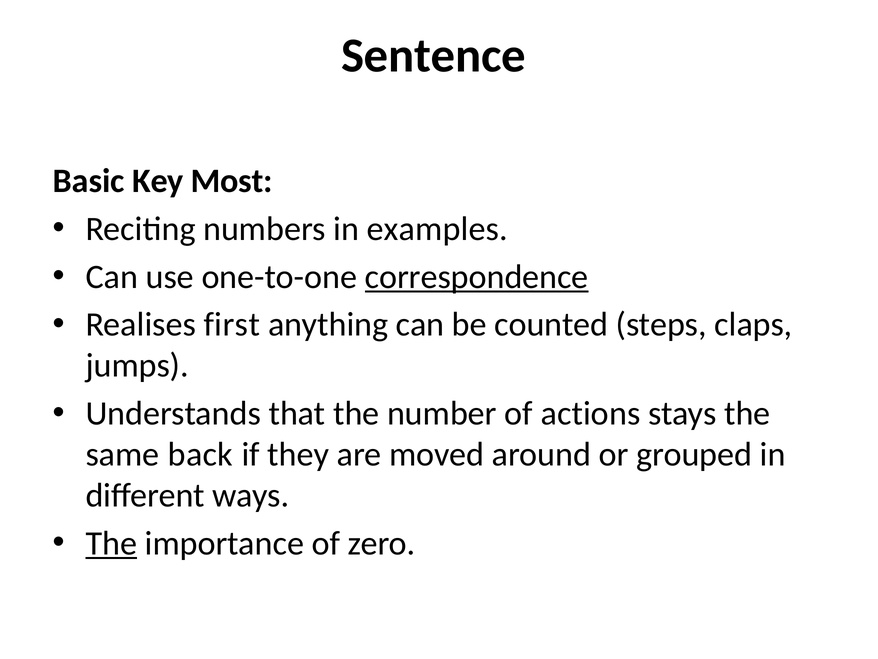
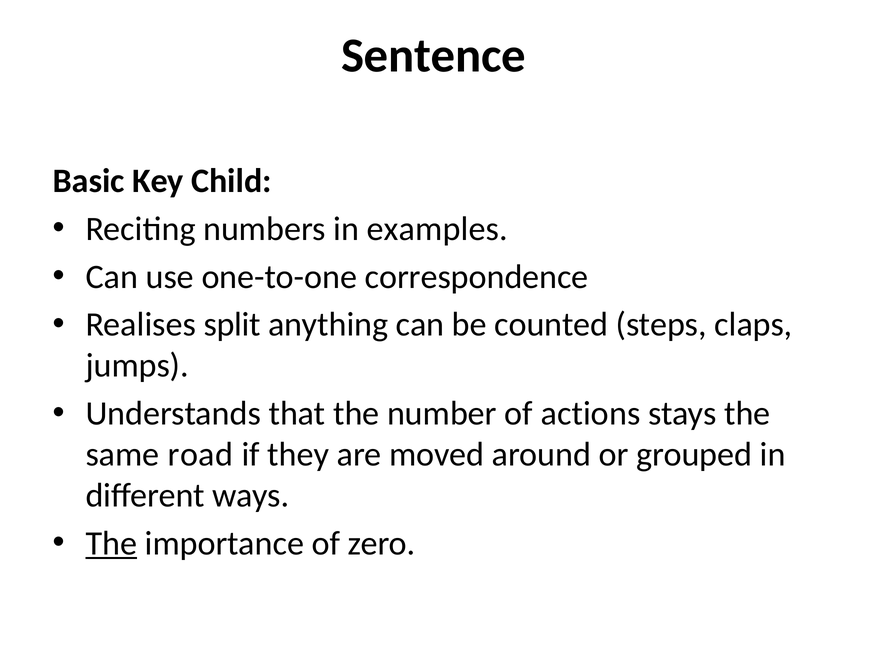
Most: Most -> Child (231, 181)
correspondence underline: present -> none (477, 277)
first: first -> split (232, 324)
back: back -> road (200, 454)
